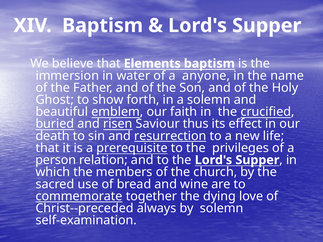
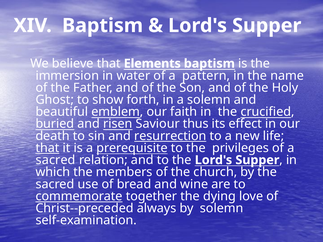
anyone: anyone -> pattern (206, 76)
that underline: none -> present (47, 148)
person: person -> sacred (56, 160)
